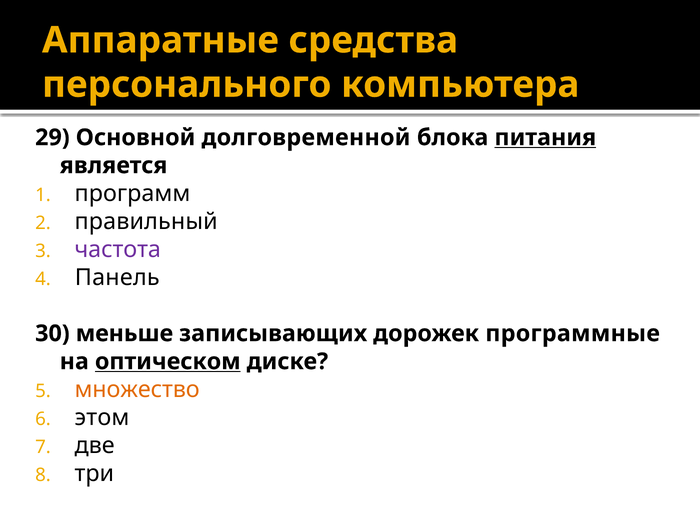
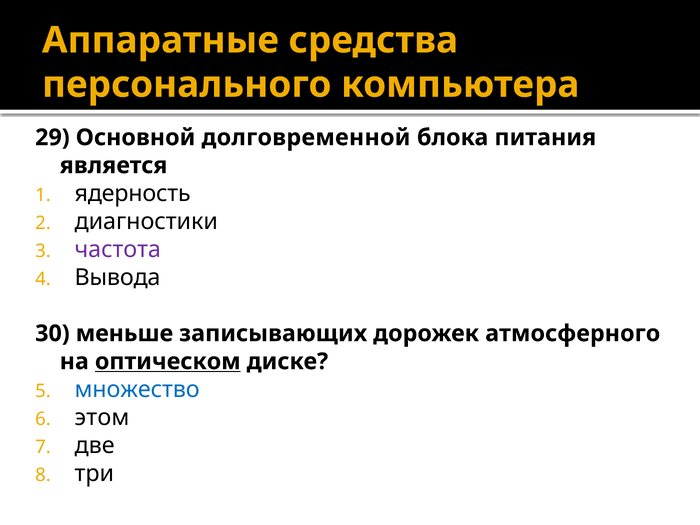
питания underline: present -> none (545, 137)
программ: программ -> ядерность (133, 193)
правильный: правильный -> диагностики (146, 221)
Панель: Панель -> Вывода (117, 277)
программные: программные -> атмосферного (573, 333)
множество colour: orange -> blue (137, 389)
